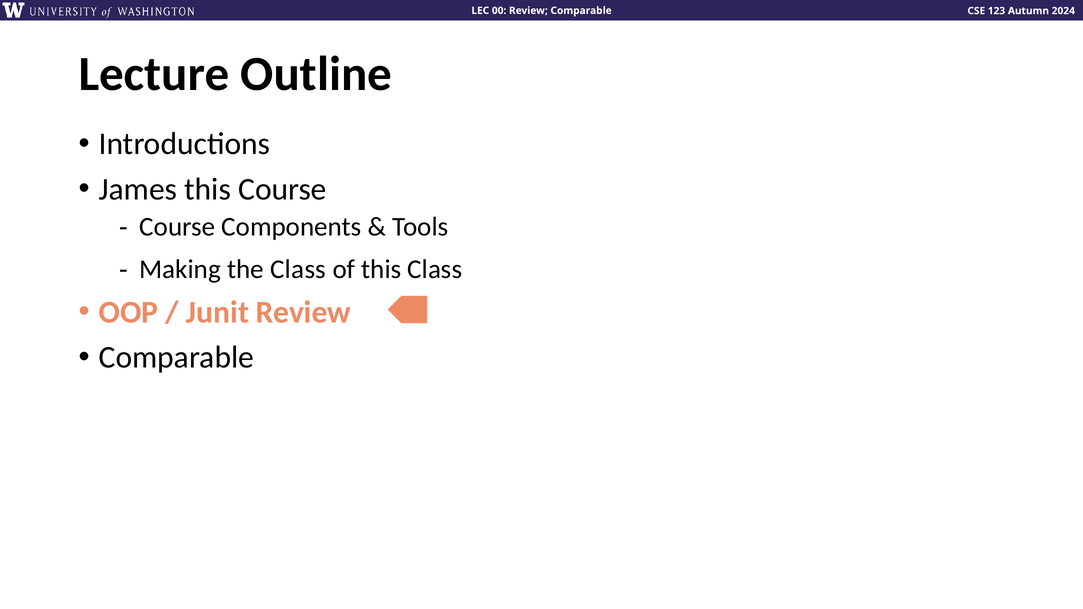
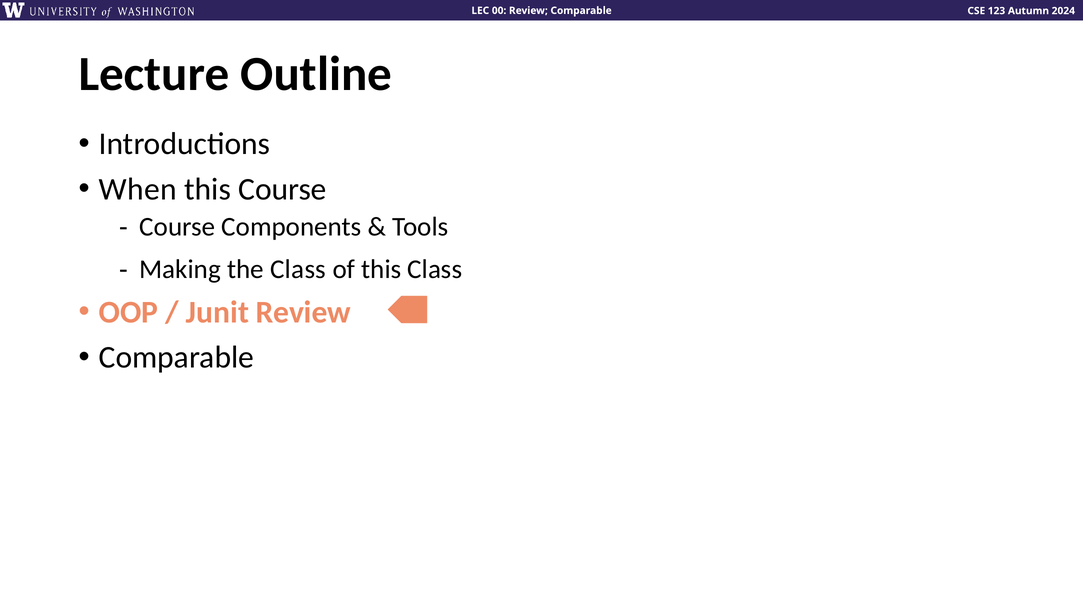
James: James -> When (138, 189)
